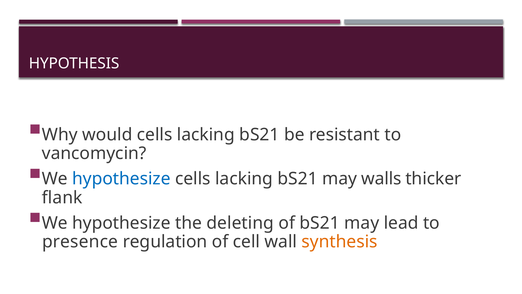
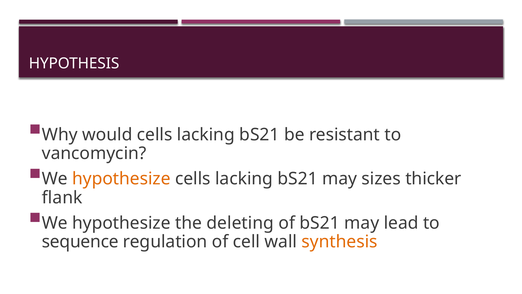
hypothesize colour: blue -> orange (121, 179)
walls: walls -> sizes (381, 179)
presence: presence -> sequence (80, 241)
